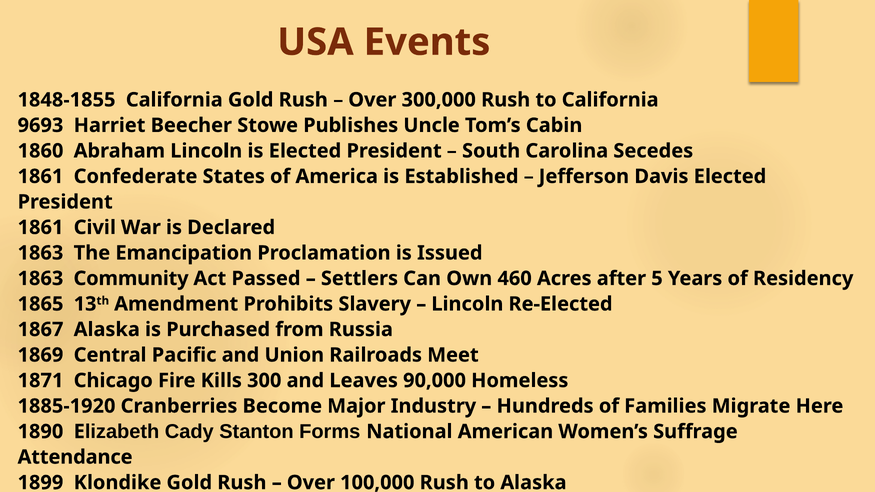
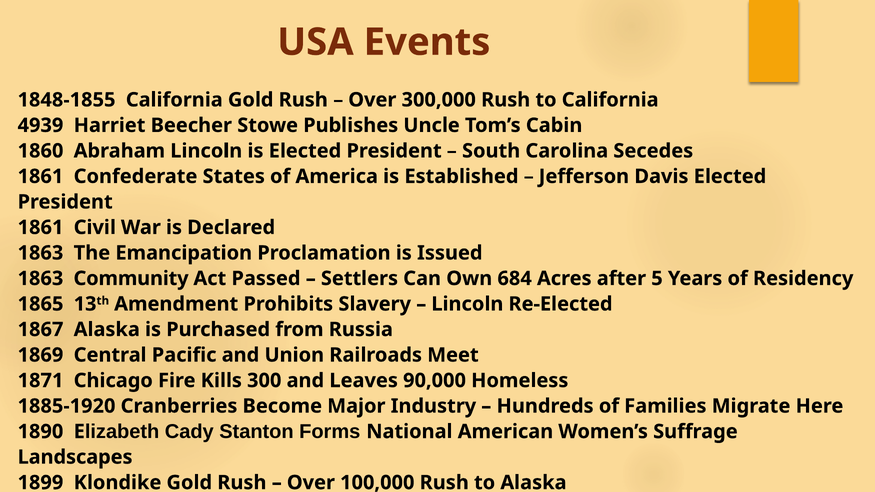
9693: 9693 -> 4939 (40, 125)
460: 460 -> 684 (515, 279)
Attendance: Attendance -> Landscapes (75, 457)
